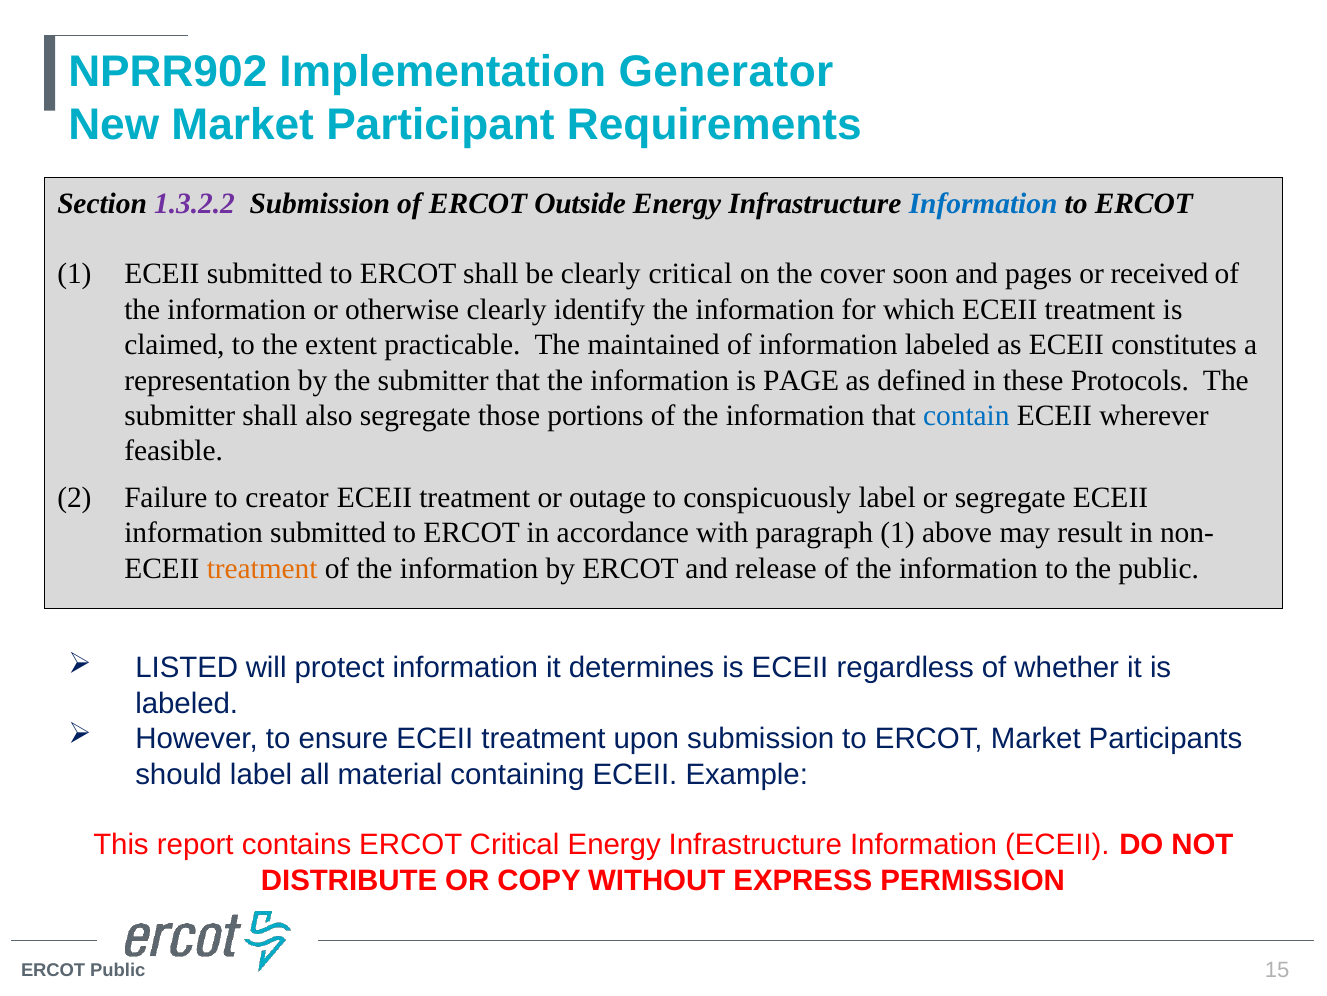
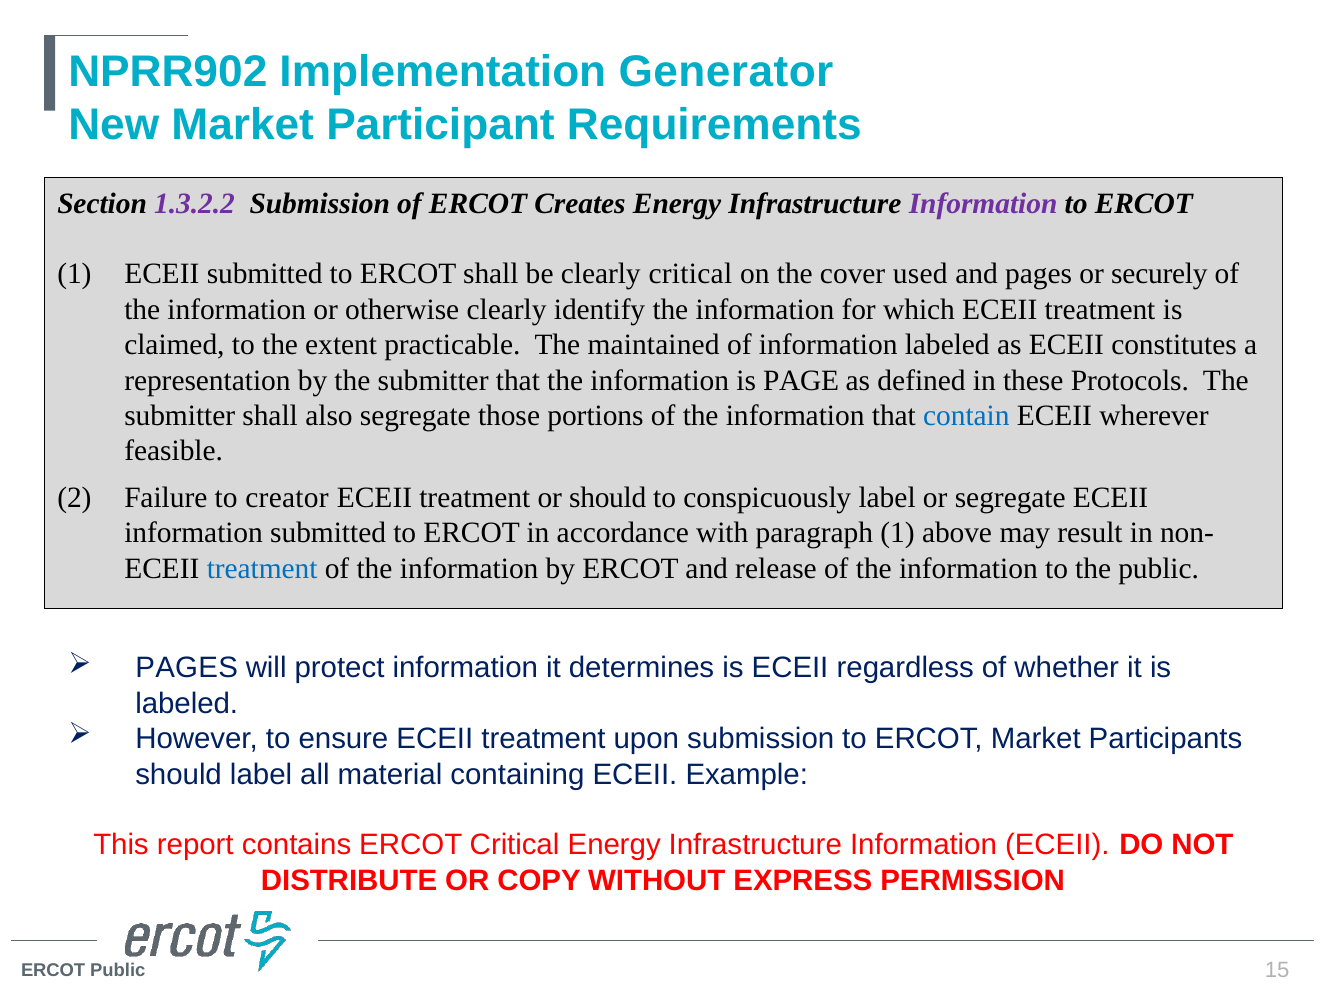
Outside: Outside -> Creates (580, 203)
Information colour: blue -> purple (983, 203)
soon: soon -> used (920, 274)
received: received -> securely (1159, 274)
or outage: outage -> should (608, 497)
treatment colour: orange -> blue (262, 568)
LISTED: LISTED -> PAGES (187, 668)
